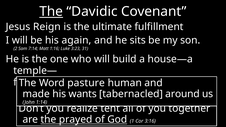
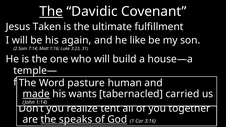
Reign: Reign -> Taken (47, 27)
sits: sits -> like (138, 40)
made underline: none -> present (36, 94)
around: around -> carried (182, 94)
prayed: prayed -> speaks (76, 119)
